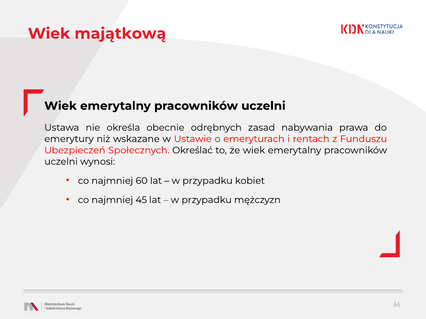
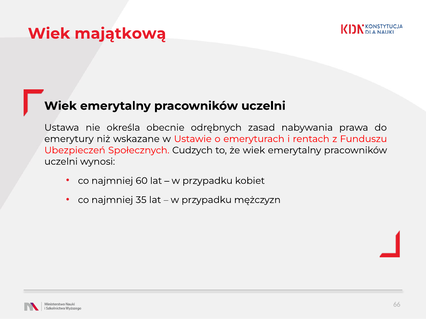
Określać: Określać -> Cudzych (192, 150)
45: 45 -> 35 (141, 200)
